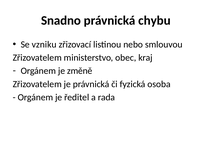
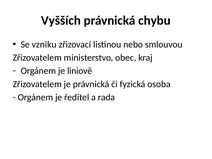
Snadno: Snadno -> Vyšších (61, 21)
změně: změně -> liniově (80, 71)
